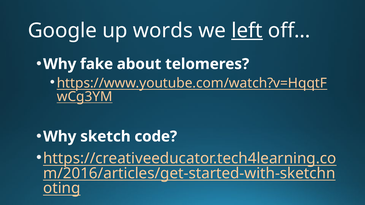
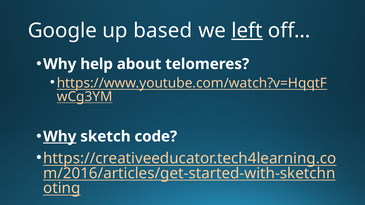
words: words -> based (163, 31)
fake: fake -> help (97, 64)
Why underline: none -> present (60, 137)
